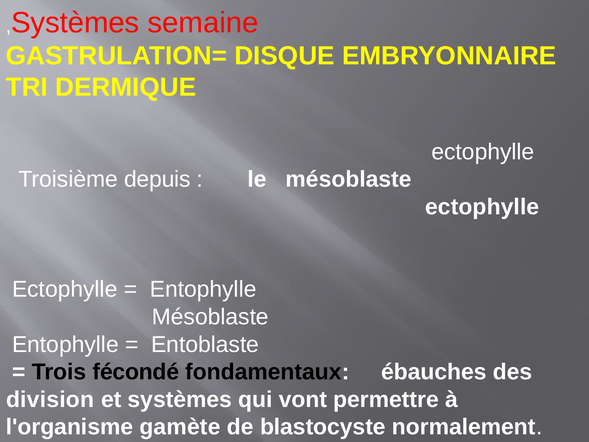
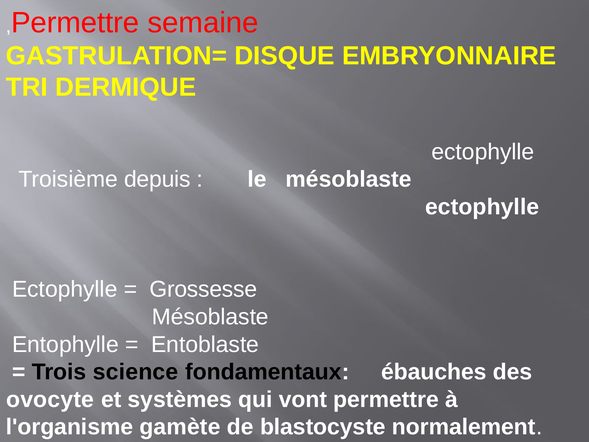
Systèmes: Systèmes -> Permettre (75, 23)
Entophylle: Entophylle -> Grossesse (203, 289)
fécondé: fécondé -> science (136, 372)
division: division -> ovocyte (50, 399)
